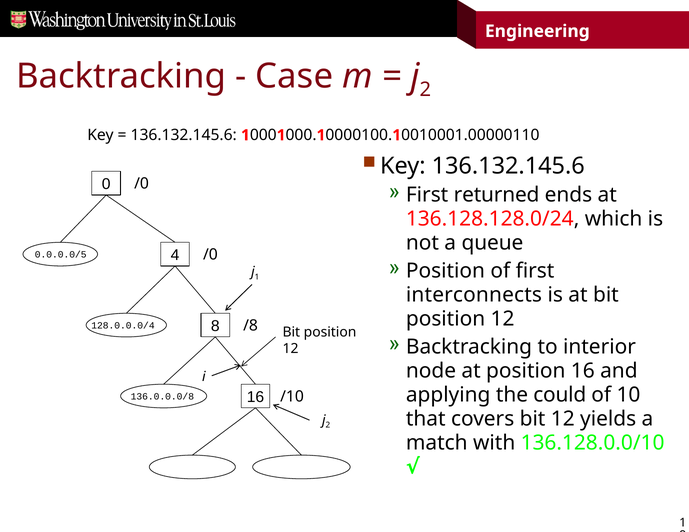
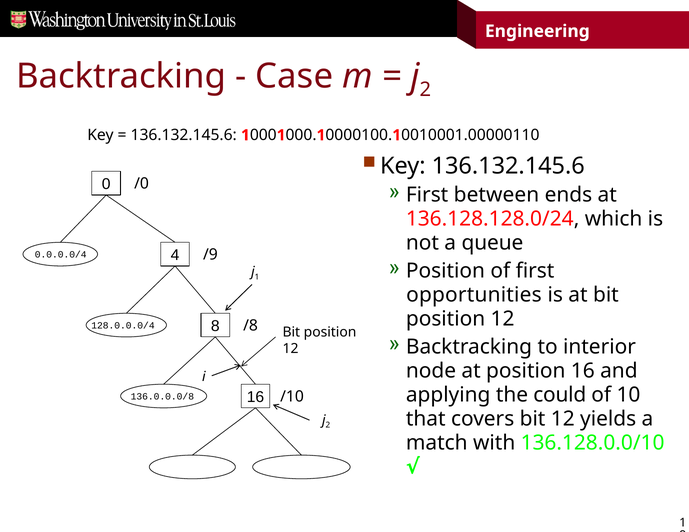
returned: returned -> between (496, 195)
/0: /0 -> /9 (210, 255)
0.0.0.0/5: 0.0.0.0/5 -> 0.0.0.0/4 (61, 255)
interconnects: interconnects -> opportunities (474, 295)
